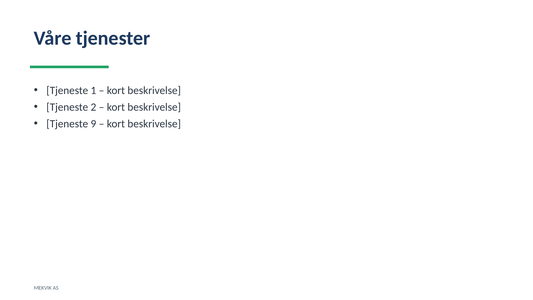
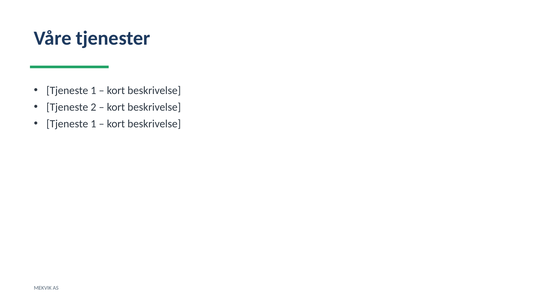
9: 9 -> 1 (93, 124)
